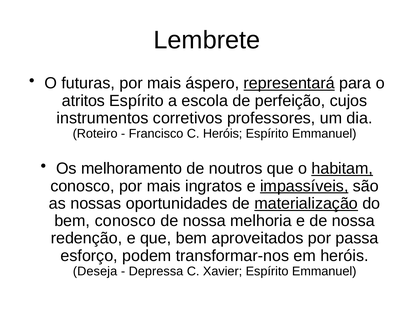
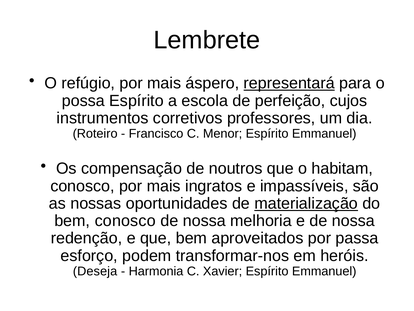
futuras: futuras -> refúgio (88, 83)
atritos: atritos -> possa (83, 101)
C Heróis: Heróis -> Menor (223, 133)
melhoramento: melhoramento -> compensação (132, 168)
habitam underline: present -> none (342, 168)
impassíveis underline: present -> none (304, 186)
Depressa: Depressa -> Harmonia (156, 271)
